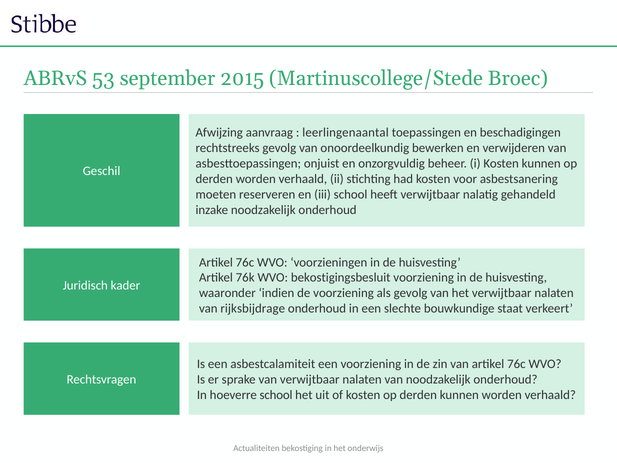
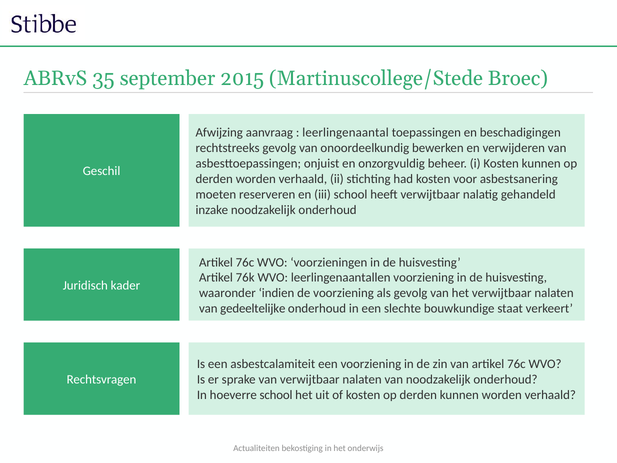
53: 53 -> 35 (103, 78)
bekostigingsbesluit: bekostigingsbesluit -> leerlingenaantallen (341, 278)
rijksbijdrage: rijksbijdrage -> gedeeltelijke (253, 308)
